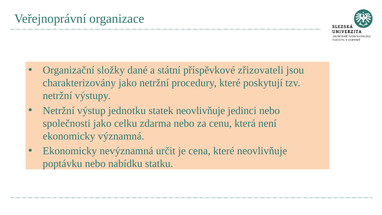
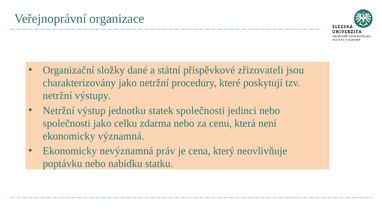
statek neovlivňuje: neovlivňuje -> společnosti (200, 110)
určit: určit -> práv (166, 151)
cena které: které -> který (224, 151)
